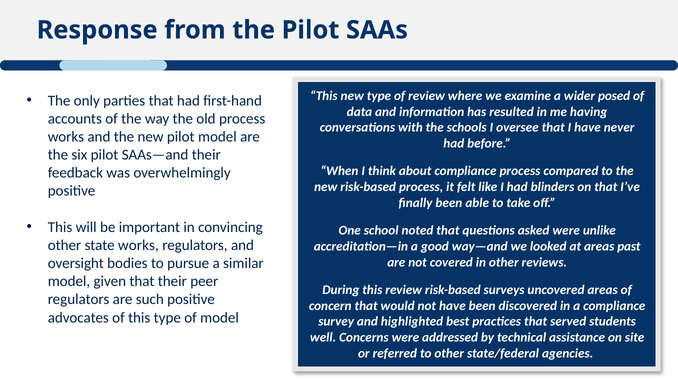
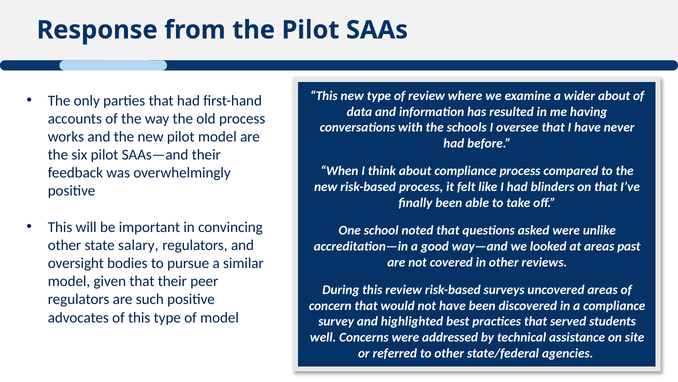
wider posed: posed -> about (614, 96)
state works: works -> salary (138, 245)
